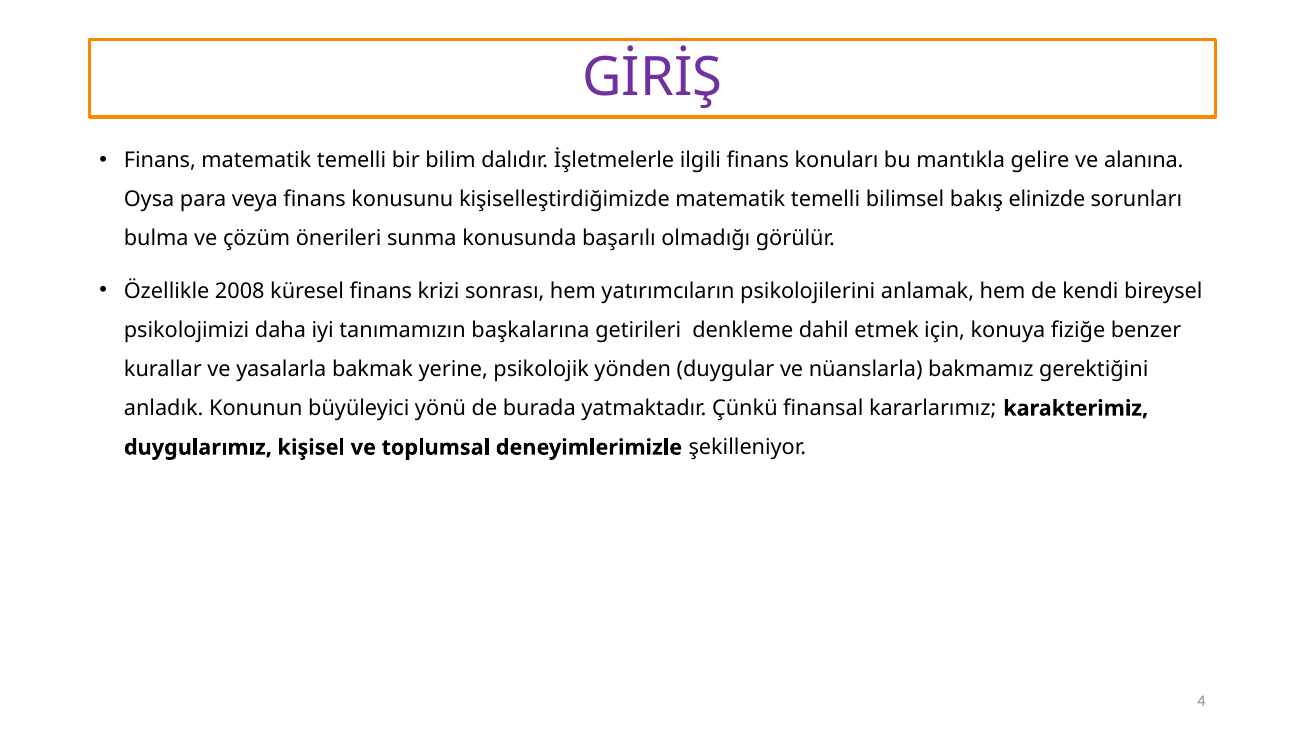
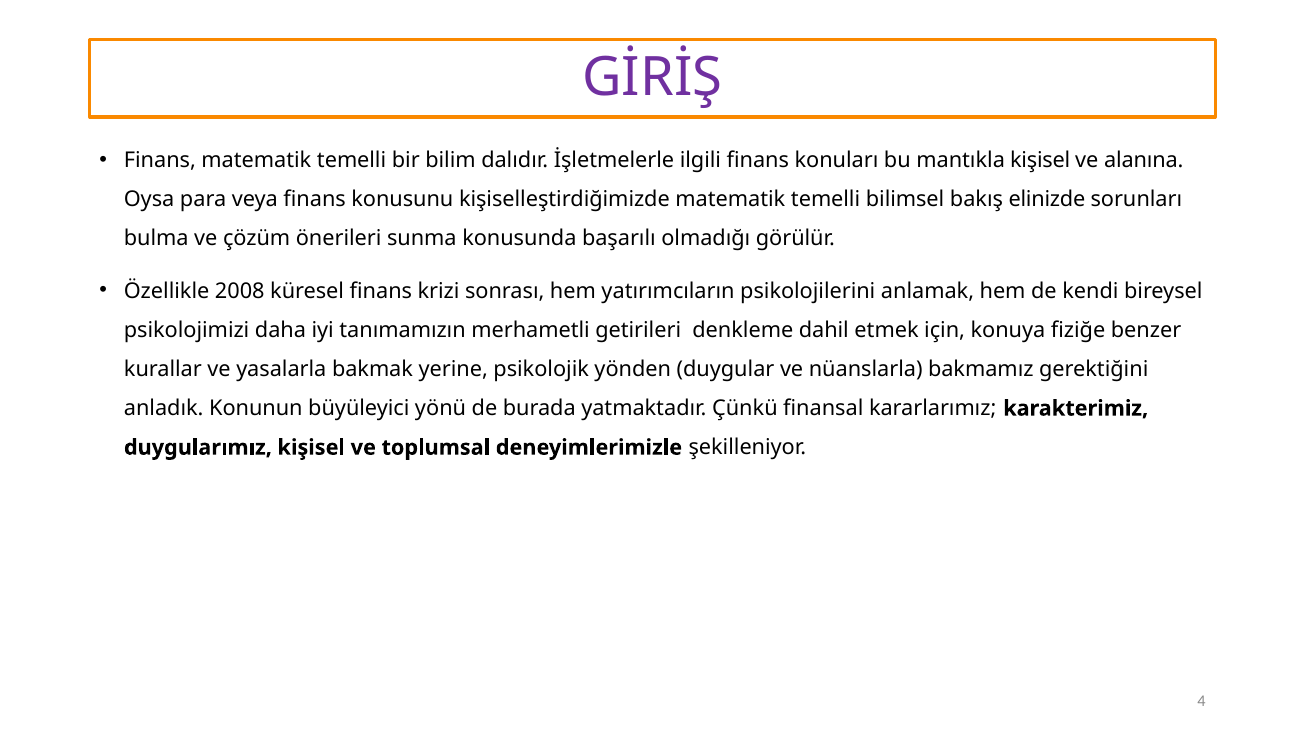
mantıkla gelire: gelire -> kişisel (1040, 160)
başkalarına: başkalarına -> merhametli (531, 330)
